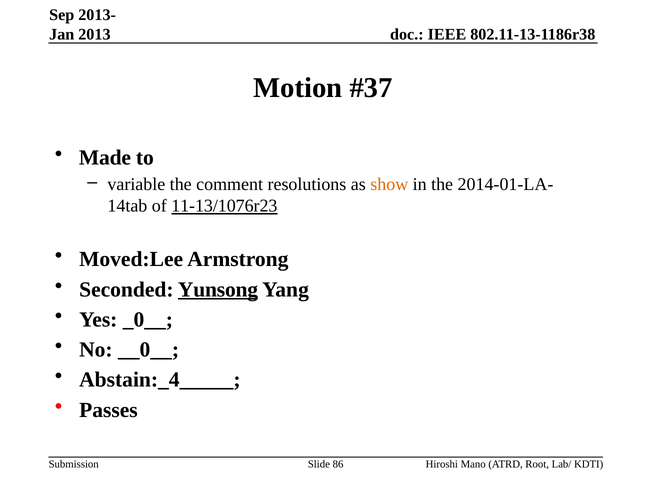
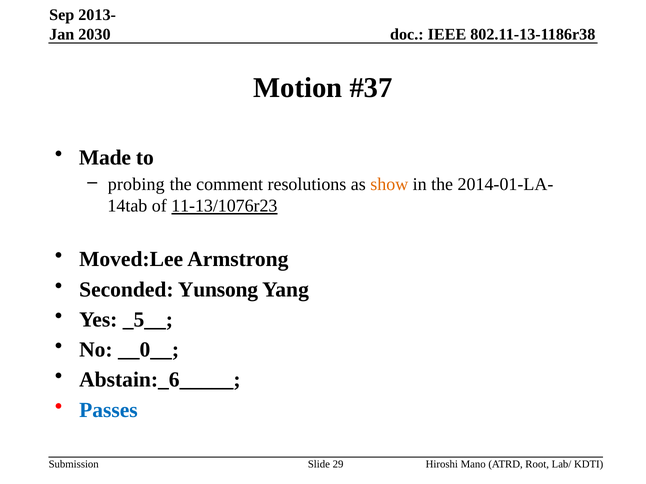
2013: 2013 -> 2030 (94, 34)
variable: variable -> probing (136, 185)
Yunsong underline: present -> none (218, 290)
_0__: _0__ -> _5__ (148, 320)
Abstain:_4_____: Abstain:_4_____ -> Abstain:_6_____ (160, 380)
Passes colour: black -> blue (108, 410)
86: 86 -> 29 (338, 465)
